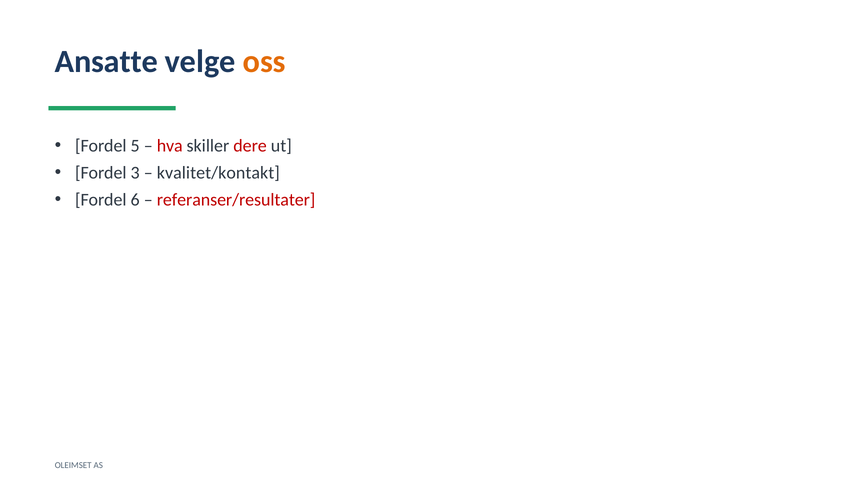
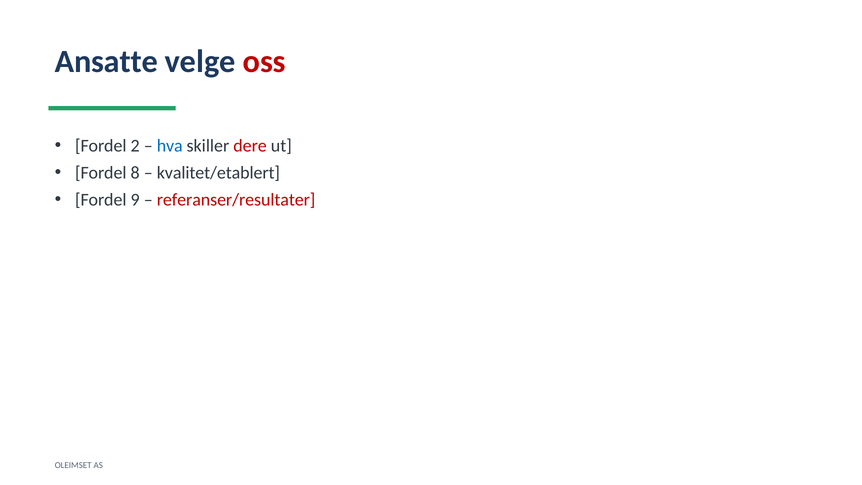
oss colour: orange -> red (264, 62)
5: 5 -> 2 (135, 146)
hva colour: red -> blue (170, 146)
3: 3 -> 8 (135, 173)
kvalitet/kontakt: kvalitet/kontakt -> kvalitet/etablert (218, 173)
6: 6 -> 9 (135, 200)
